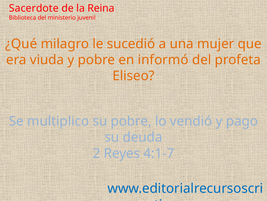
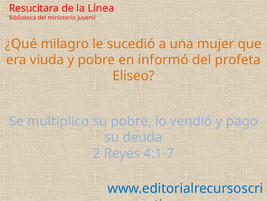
Sacerdote: Sacerdote -> Resucitara (34, 8)
Reina: Reina -> Línea (101, 8)
